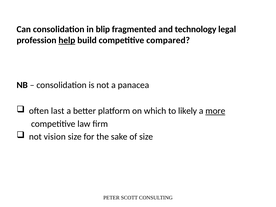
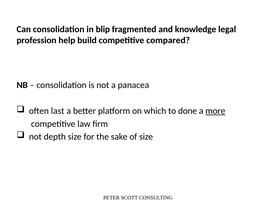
technology: technology -> knowledge (196, 29)
help underline: present -> none (67, 40)
likely: likely -> done (188, 111)
vision: vision -> depth (55, 137)
